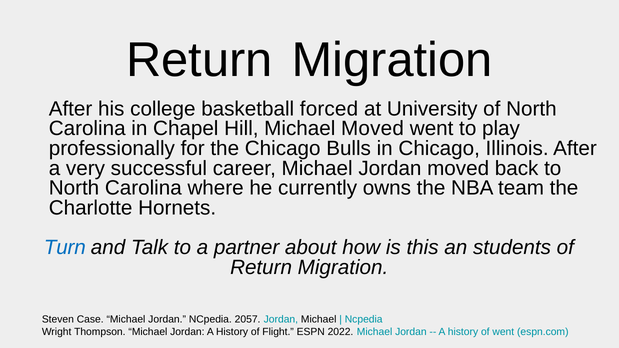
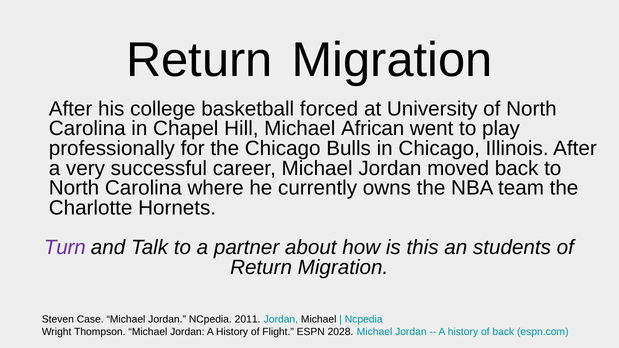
Michael Moved: Moved -> African (373, 129)
Turn colour: blue -> purple (65, 248)
2057: 2057 -> 2011 (248, 319)
2022: 2022 -> 2028 (340, 332)
of went: went -> back (503, 332)
